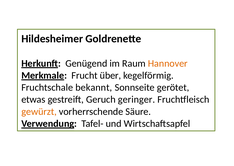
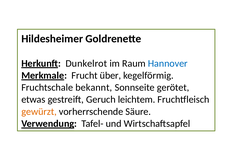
Genügend: Genügend -> Dunkelrot (86, 63)
Hannover colour: orange -> blue (168, 63)
geringer: geringer -> leichtem (137, 100)
